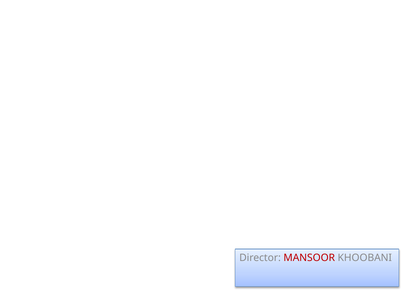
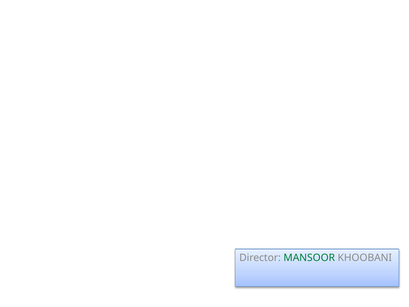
MANSOOR colour: red -> green (309, 258)
